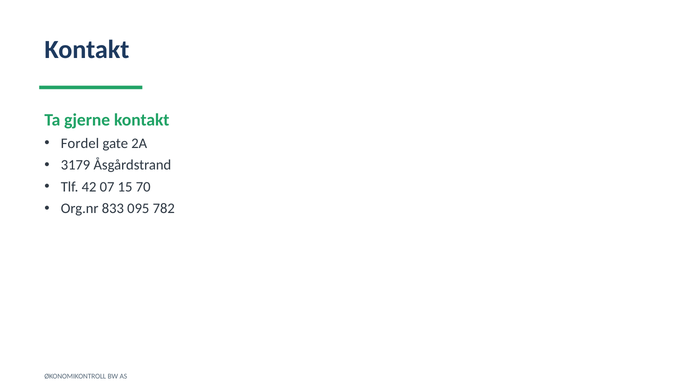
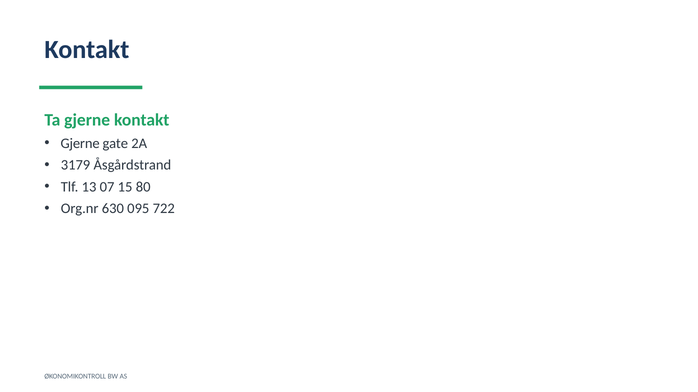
Fordel: Fordel -> Gjerne (80, 144)
42: 42 -> 13 (89, 187)
70: 70 -> 80 (143, 187)
833: 833 -> 630 (113, 209)
782: 782 -> 722 (164, 209)
